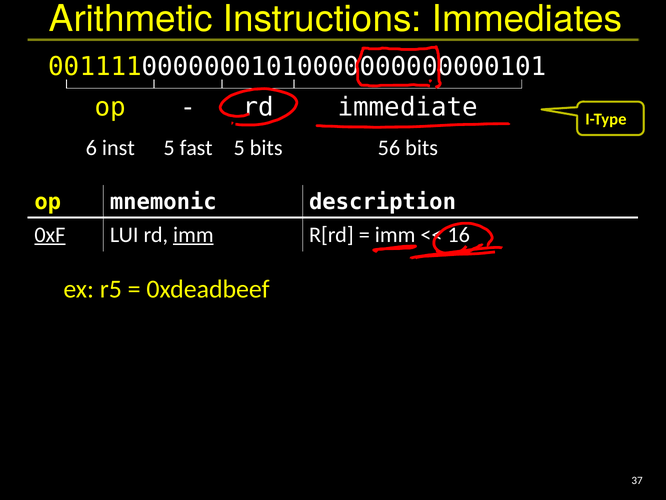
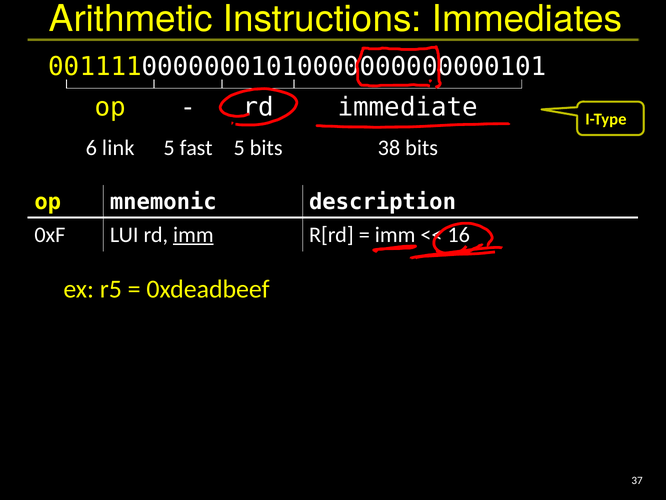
inst: inst -> link (118, 148)
56: 56 -> 38 (389, 148)
0xF underline: present -> none (50, 234)
